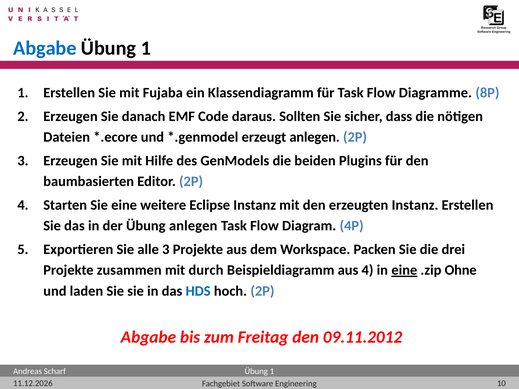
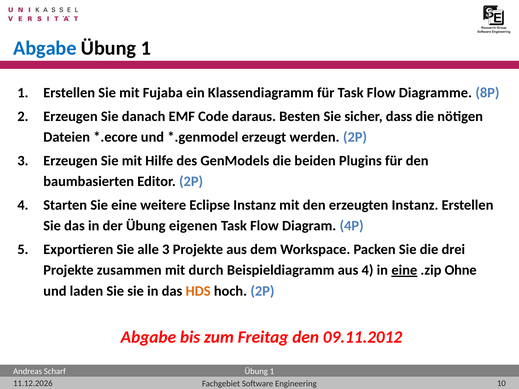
Sollten: Sollten -> Besten (300, 116)
erzeugt anlegen: anlegen -> werden (314, 137)
Übung anlegen: anlegen -> eigenen (193, 226)
HDS colour: blue -> orange (198, 291)
